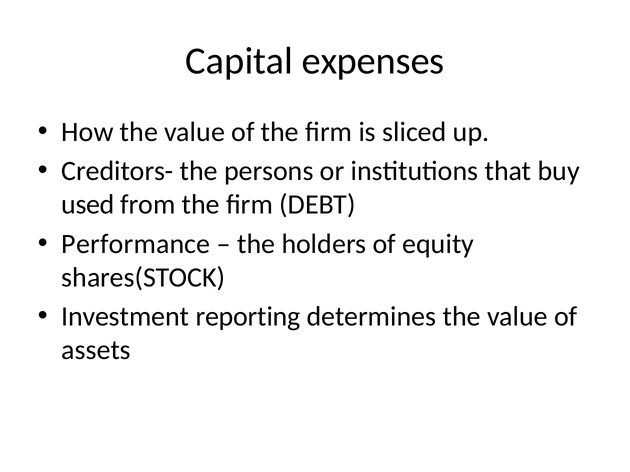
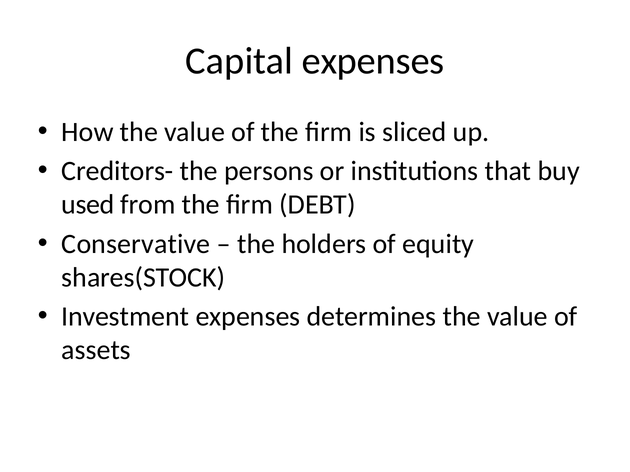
Performance: Performance -> Conservative (136, 244)
Investment reporting: reporting -> expenses (248, 317)
